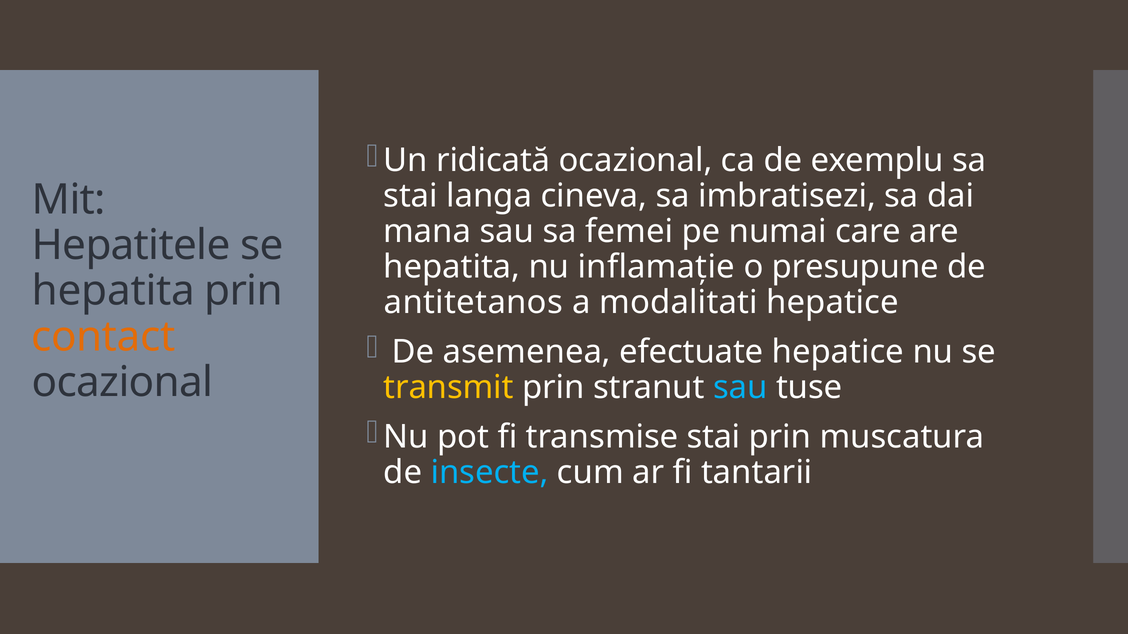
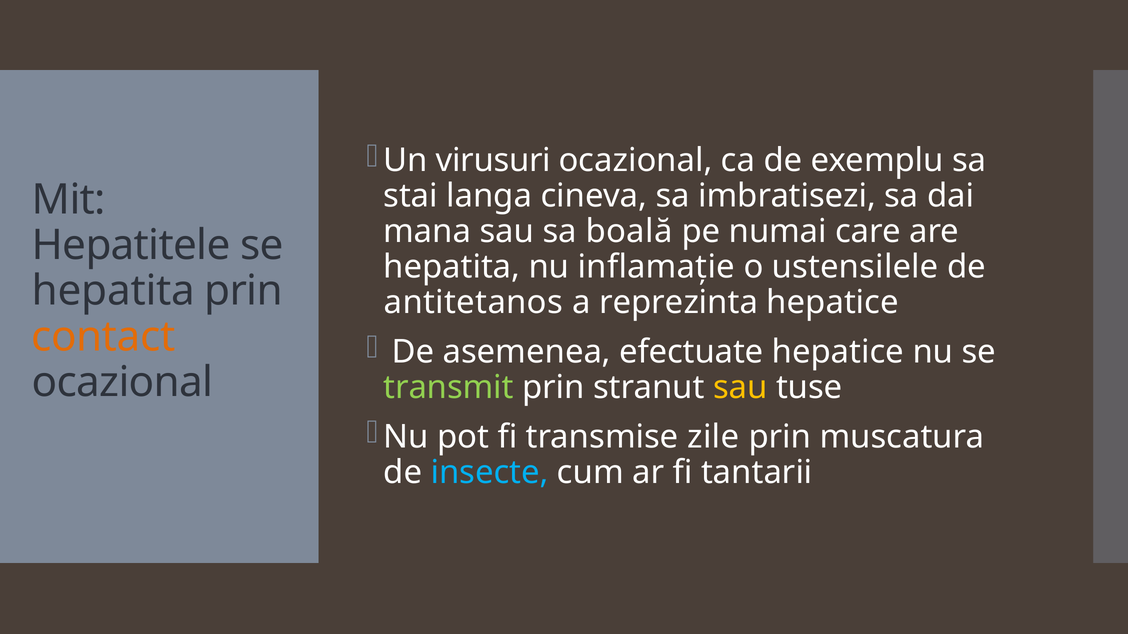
ridicată: ridicată -> virusuri (493, 161)
femei: femei -> boală (629, 232)
presupune: presupune -> ustensilele (855, 267)
modalitati: modalitati -> reprezinta (679, 302)
transmit colour: yellow -> light green (449, 388)
sau colour: light blue -> yellow (740, 388)
transmise stai: stai -> zile (713, 437)
